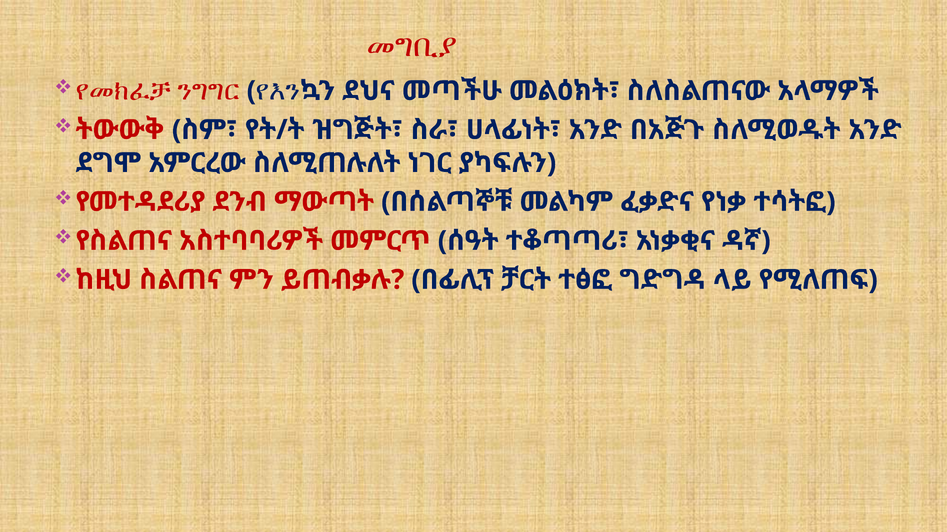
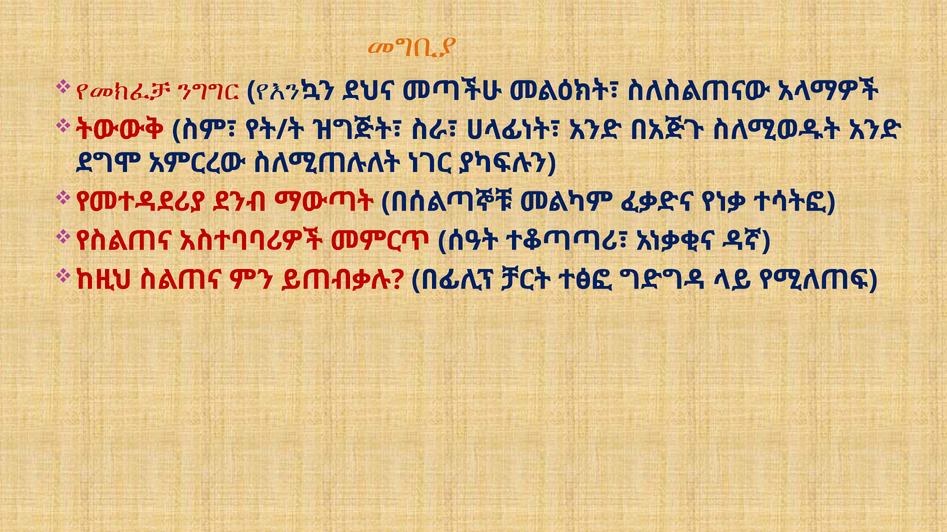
መግቢያ colour: red -> orange (412, 46)
